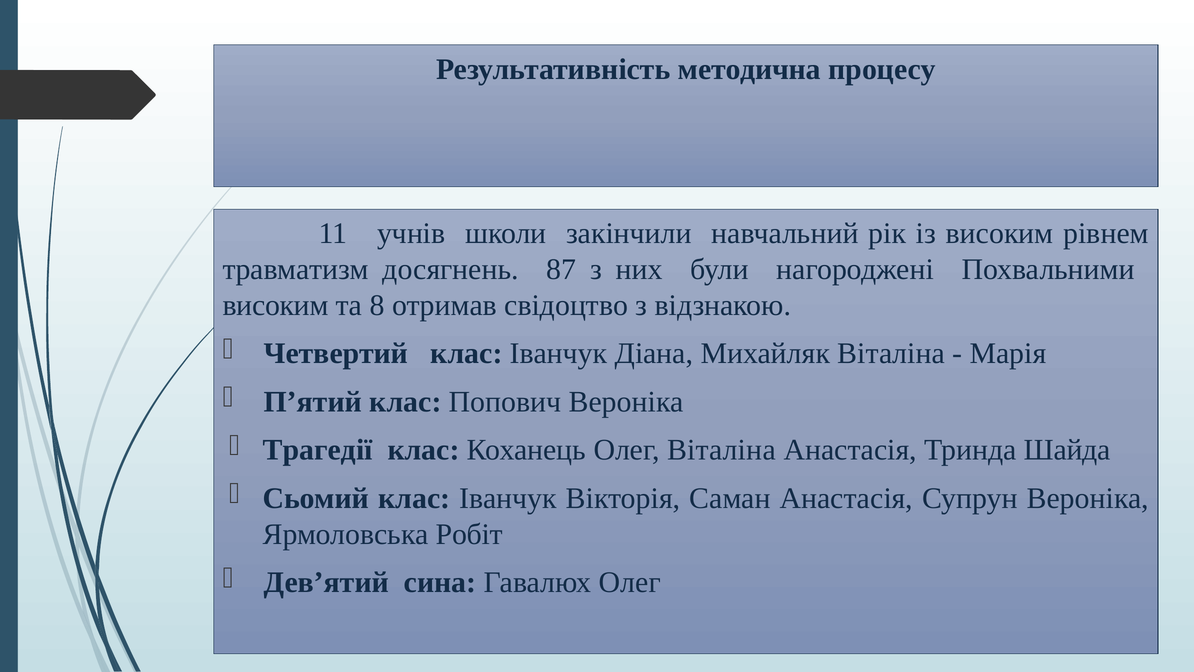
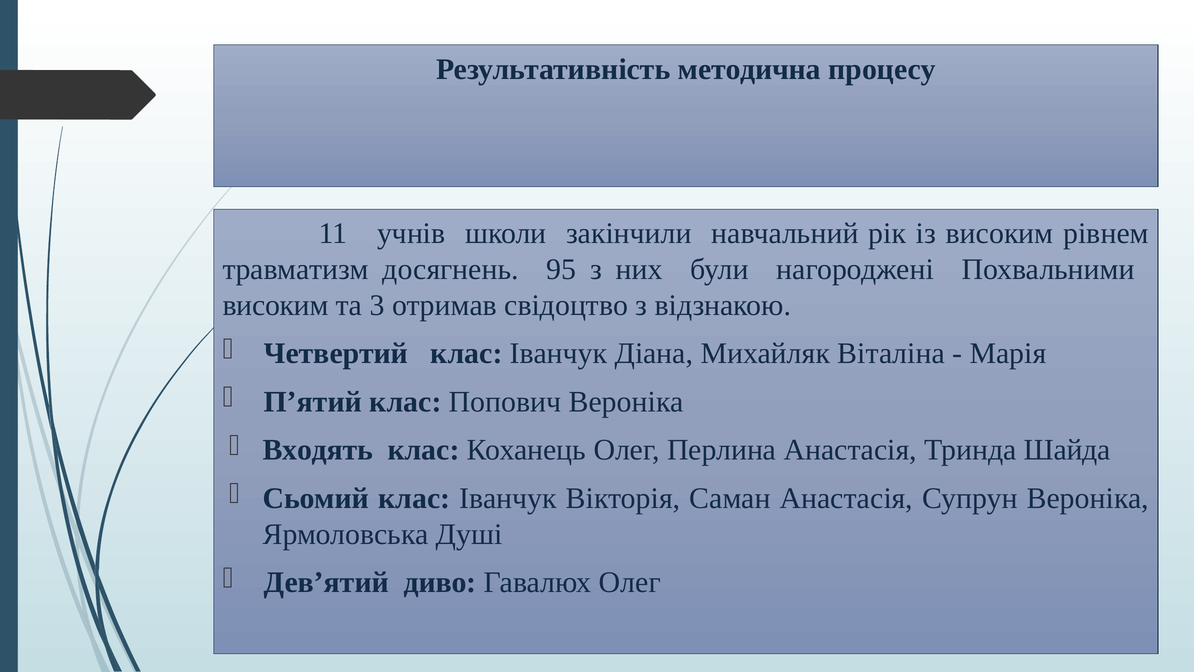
87: 87 -> 95 (561, 269)
8: 8 -> 3 (377, 305)
Трагедії: Трагедії -> Входять (318, 450)
Олег Віталіна: Віталіна -> Перлина (722, 450)
Робіт: Робіт -> Душі (469, 534)
сина: сина -> диво (440, 582)
